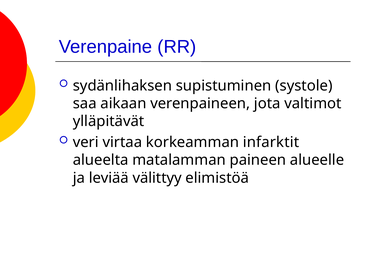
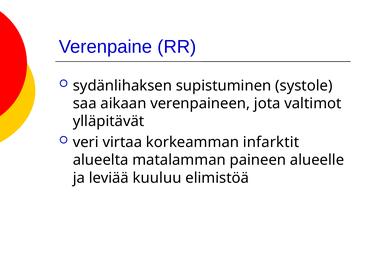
välittyy: välittyy -> kuuluu (157, 178)
